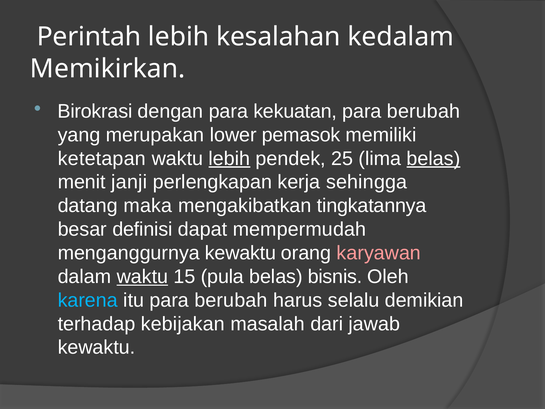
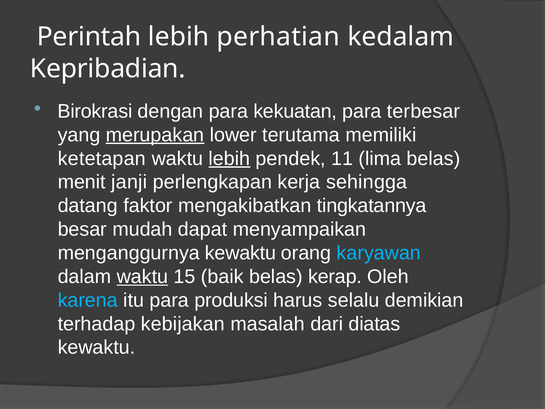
kesalahan: kesalahan -> perhatian (278, 37)
Memikirkan: Memikirkan -> Kepribadian (108, 69)
berubah: berubah -> terbesar (424, 111)
merupakan underline: none -> present (155, 135)
pemasok: pemasok -> terutama (301, 135)
25: 25 -> 11 (342, 158)
belas underline: present -> none (433, 158)
maka: maka -> faktor (148, 206)
definisi: definisi -> mudah (142, 229)
mempermudah: mempermudah -> menyampaikan (299, 229)
karyawan colour: pink -> light blue (379, 253)
pula: pula -> baik (222, 276)
bisnis: bisnis -> kerap (335, 276)
itu para berubah: berubah -> produksi (231, 300)
jawab: jawab -> diatas (374, 324)
